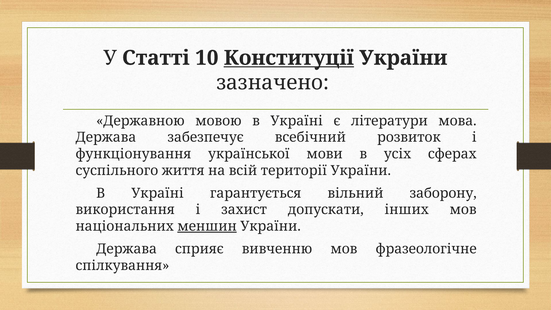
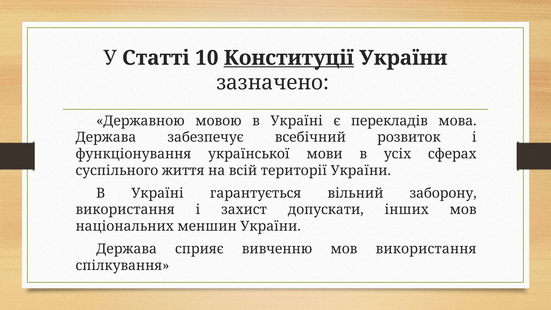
літератури: літератури -> перекладів (389, 121)
меншин underline: present -> none (207, 226)
мов фразеологічне: фразеологічне -> використання (426, 249)
